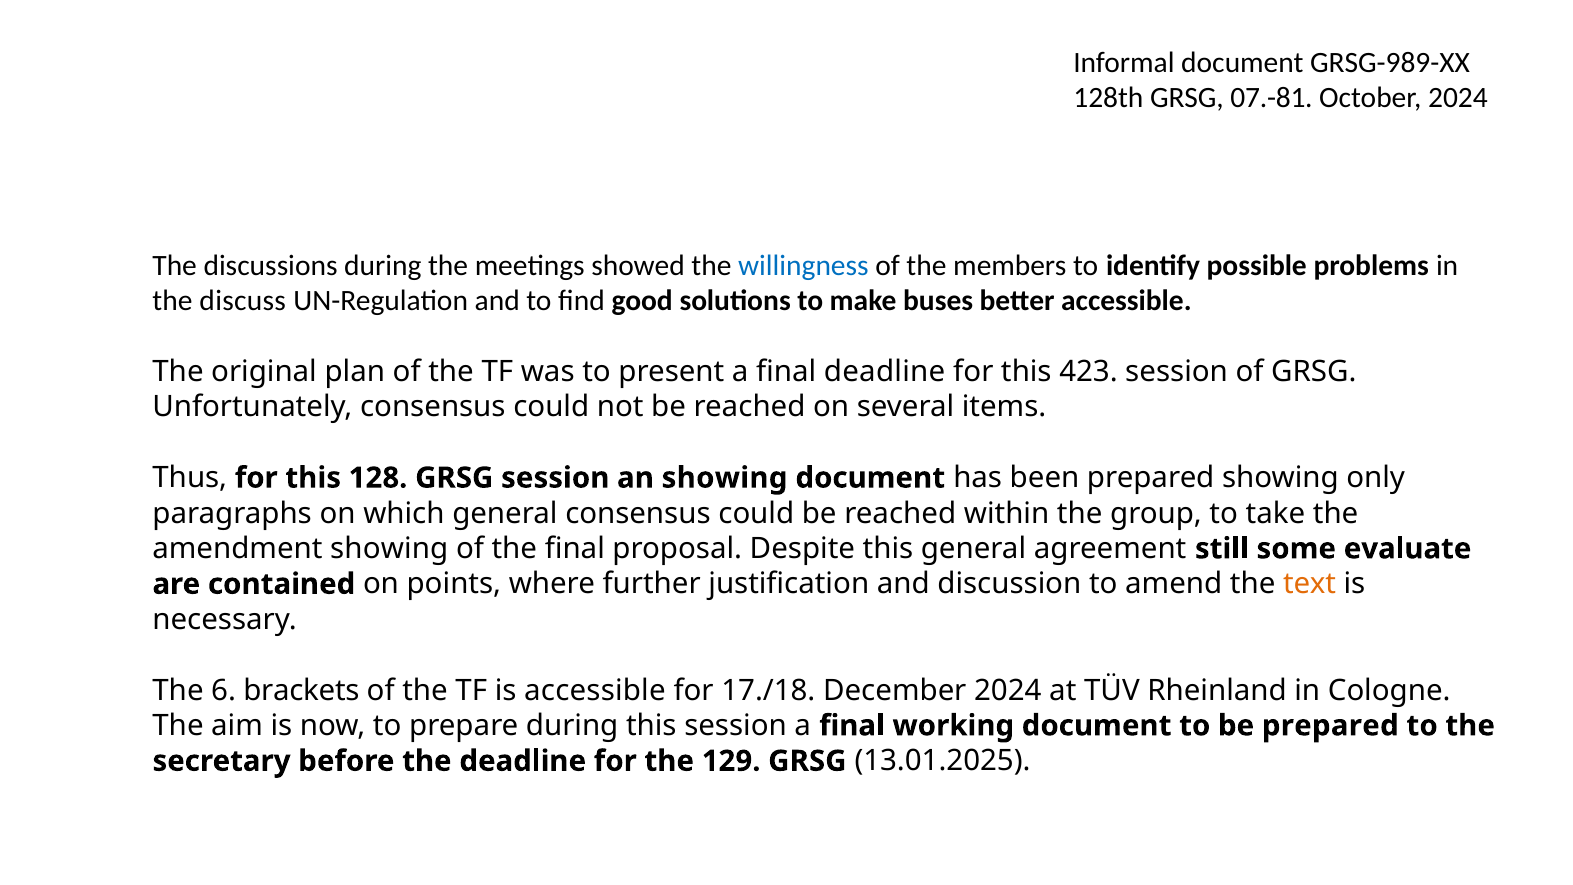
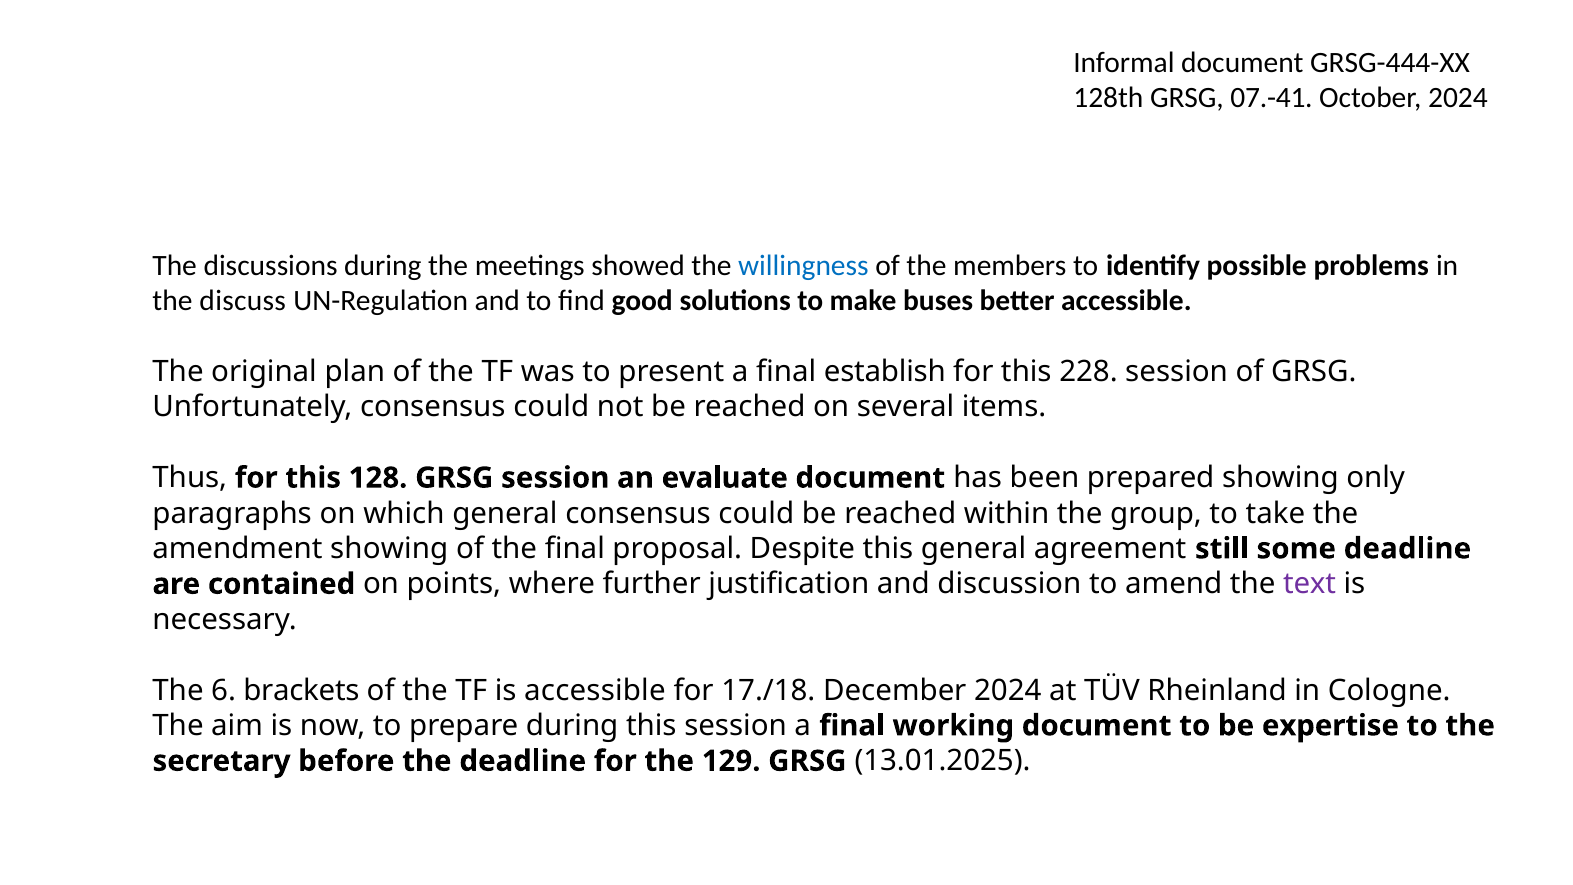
GRSG-989-XX: GRSG-989-XX -> GRSG-444-XX (1390, 62)
07.-81: 07.-81 -> 07.-41 (1272, 98)
final deadline: deadline -> establish (885, 372)
423: 423 -> 228 (1088, 372)
an showing: showing -> evaluate (725, 478)
some evaluate: evaluate -> deadline (1407, 549)
text colour: orange -> purple (1310, 584)
be prepared: prepared -> expertise (1330, 726)
